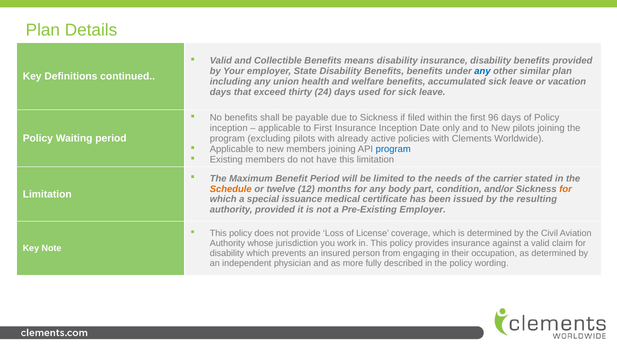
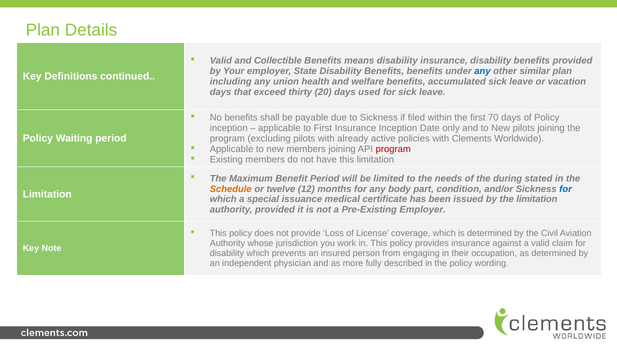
24: 24 -> 20 (323, 92)
96: 96 -> 70 (493, 117)
program colour: blue -> red (393, 149)
carrier: carrier -> during (508, 178)
for colour: orange -> blue (566, 189)
the resulting: resulting -> limitation (537, 199)
